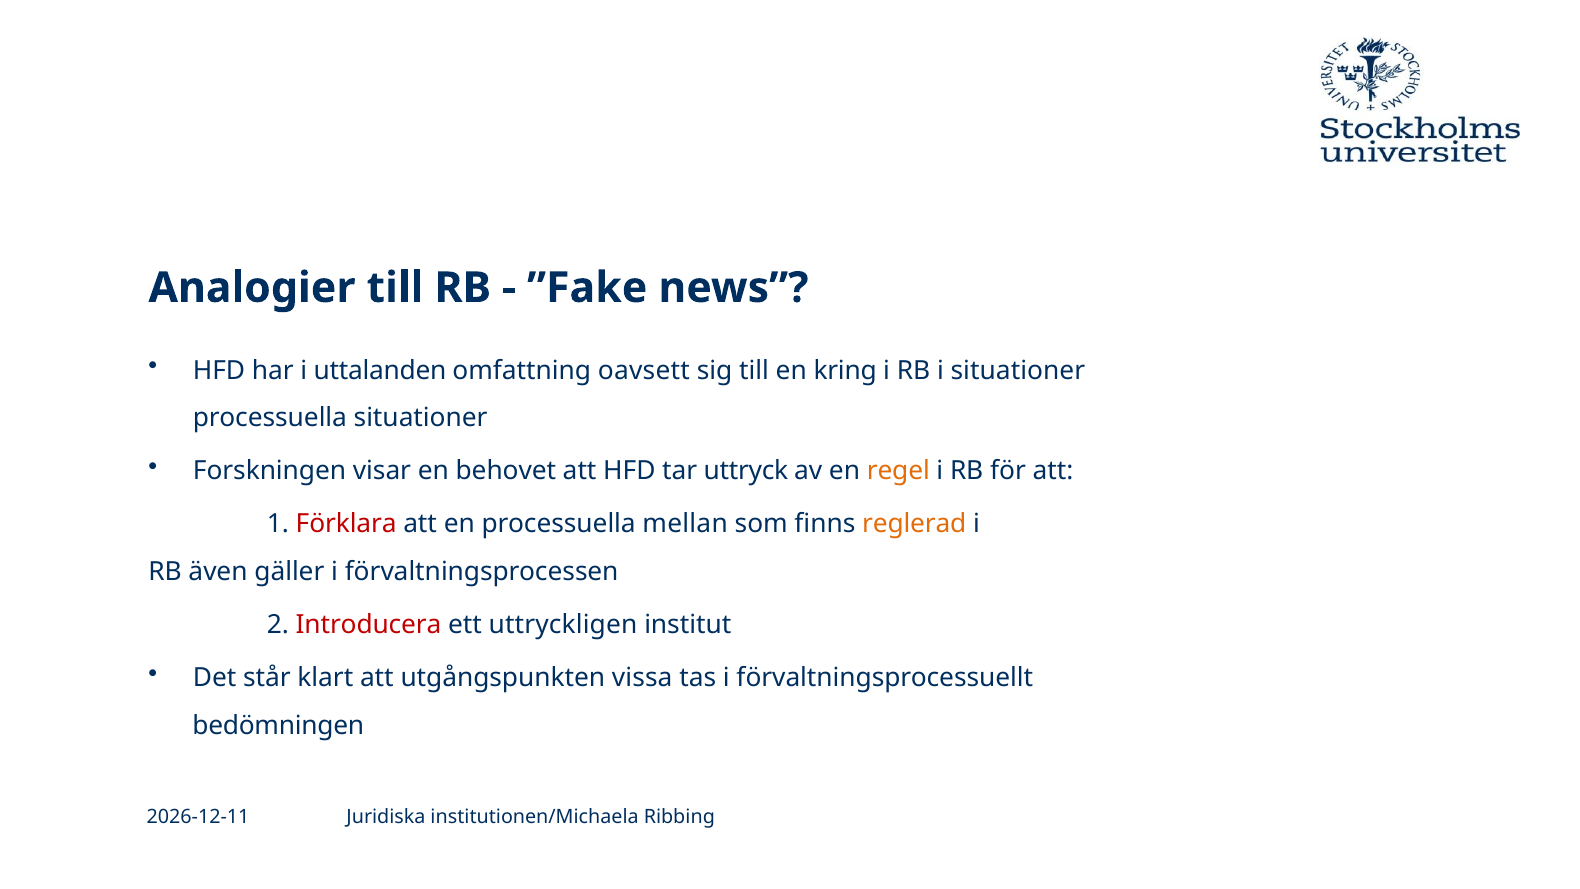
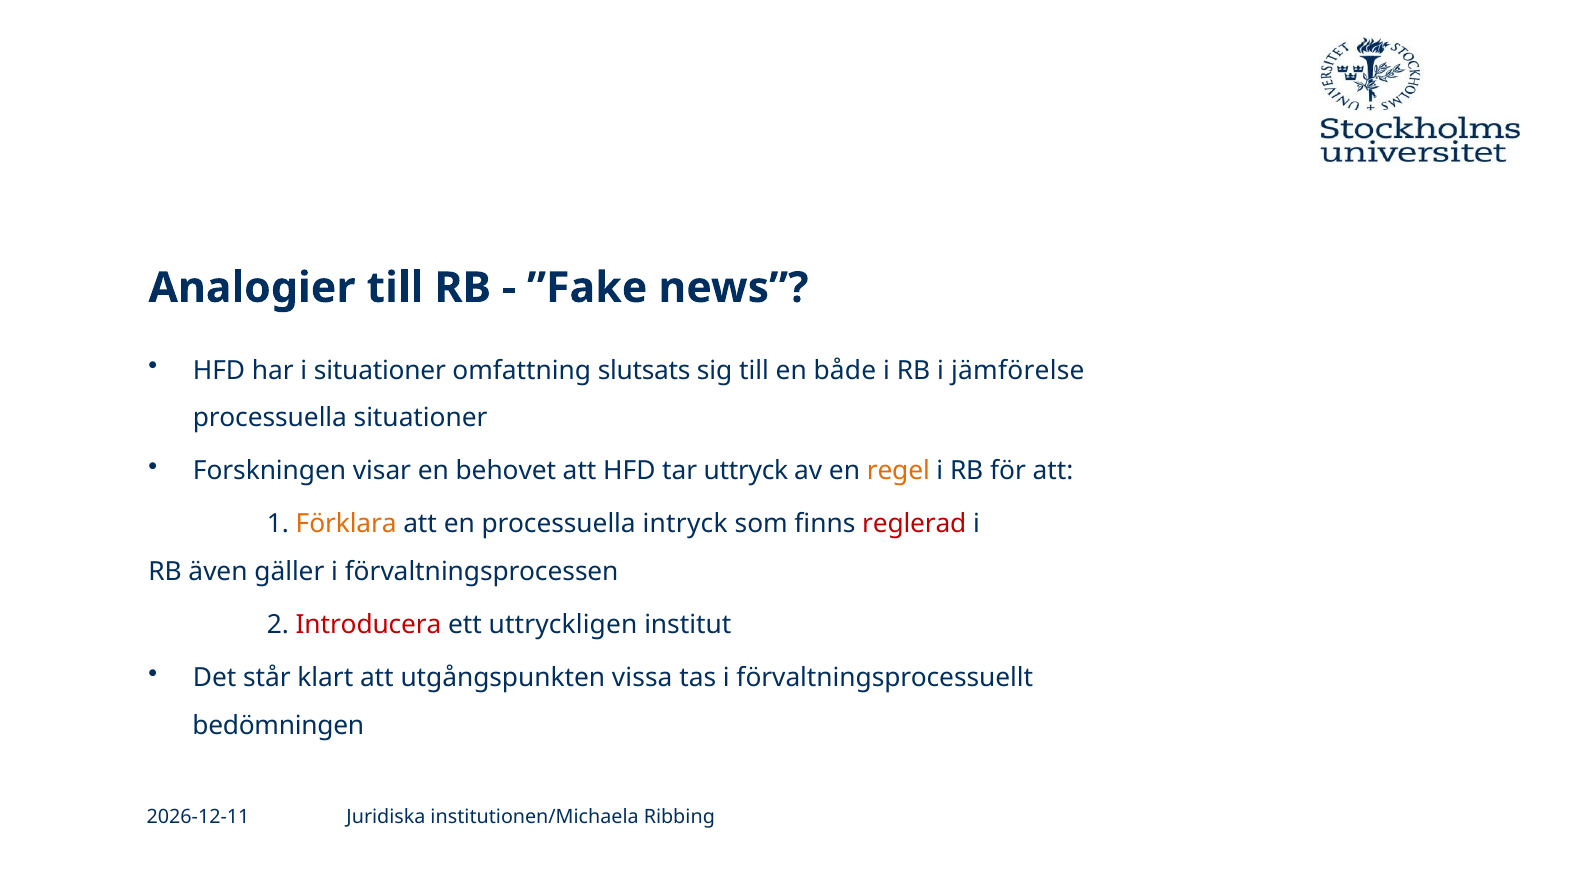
i uttalanden: uttalanden -> situationer (380, 370)
oavsett: oavsett -> slutsats (644, 370)
kring: kring -> både (845, 370)
i situationer: situationer -> jämförelse (1018, 370)
Förklara colour: red -> orange (346, 524)
mellan: mellan -> intryck (685, 524)
reglerad colour: orange -> red (914, 524)
